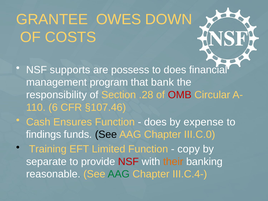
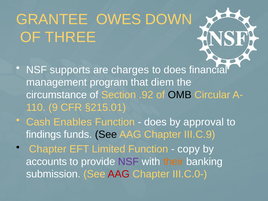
COSTS: COSTS -> THREE (70, 37)
possess: possess -> charges (130, 70)
bank: bank -> diem (162, 82)
responsibility: responsibility -> circumstance (57, 95)
.28: .28 -> .92 (146, 95)
OMB colour: red -> black (180, 95)
6: 6 -> 9 (53, 107)
§107.46: §107.46 -> §215.01 (105, 107)
Ensures: Ensures -> Enables (73, 122)
expense: expense -> approval (204, 122)
III.C.0: III.C.0 -> III.C.9 (200, 134)
Training: Training -> Chapter (48, 149)
separate: separate -> accounts (46, 162)
NSF colour: red -> purple (128, 162)
reasonable: reasonable -> submission (53, 174)
AAG colour: green -> red (119, 174)
III.C.4-: III.C.4- -> III.C.0- (190, 174)
